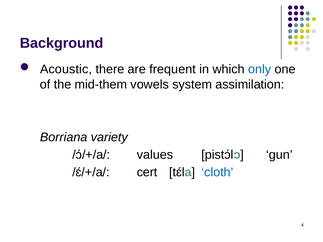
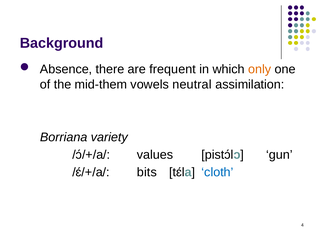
Acoustic: Acoustic -> Absence (66, 69)
only colour: blue -> orange (260, 69)
system: system -> neutral (192, 85)
cert: cert -> bits (147, 172)
